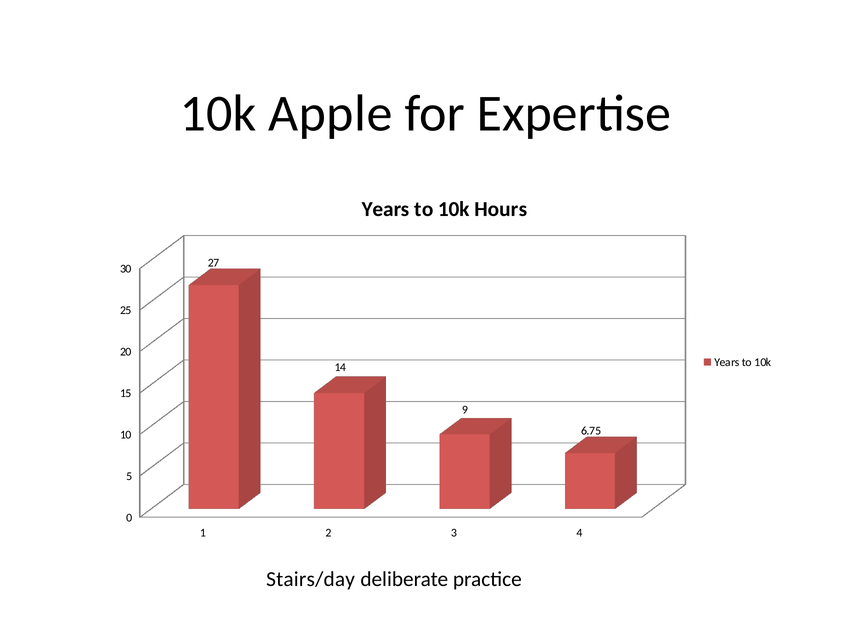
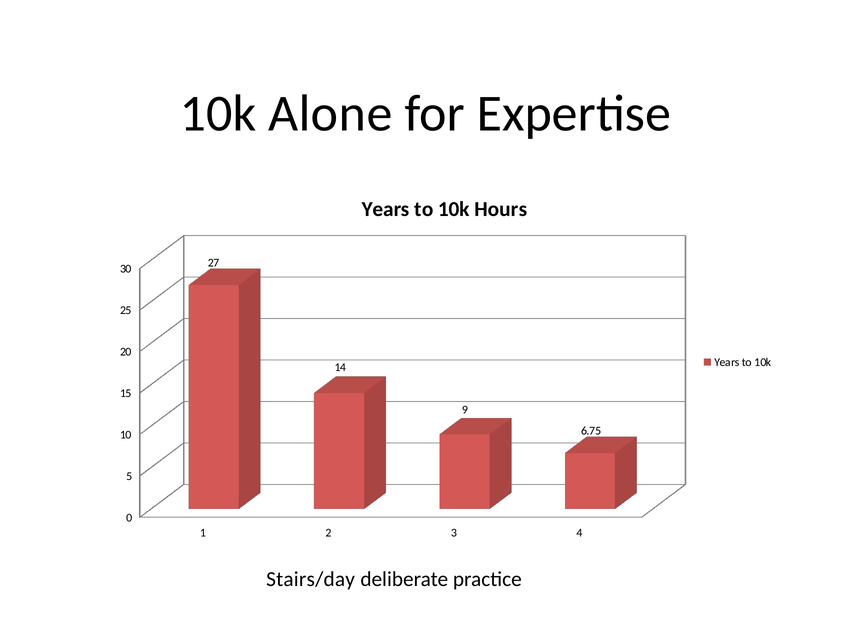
Apple: Apple -> Alone (330, 114)
